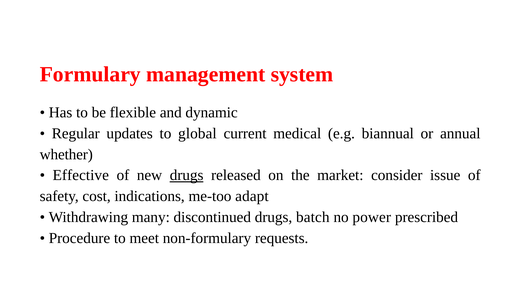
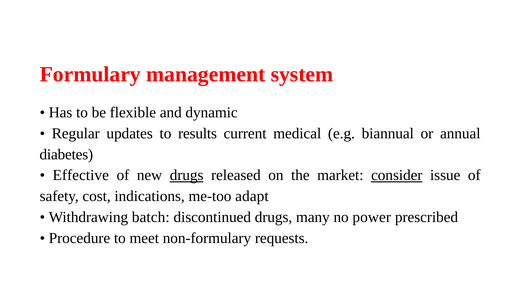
global: global -> results (198, 133)
whether: whether -> diabetes (66, 154)
consider underline: none -> present (397, 175)
many: many -> batch (151, 217)
batch: batch -> many (313, 217)
